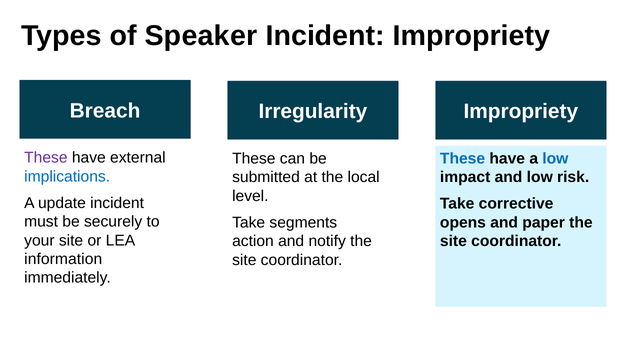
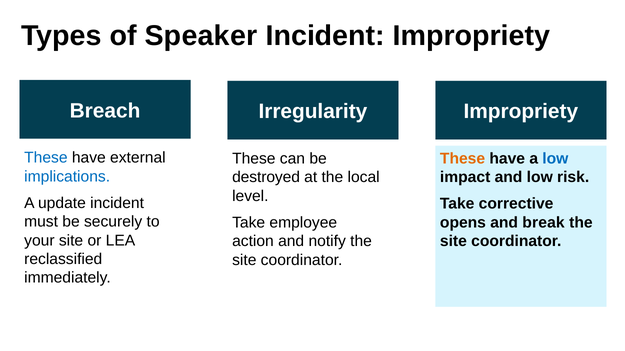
These colour: purple -> blue (46, 158)
These colour: blue -> orange (463, 159)
submitted: submitted -> destroyed (266, 177)
segments: segments -> employee (303, 223)
paper: paper -> break (544, 223)
information: information -> reclassified (63, 259)
